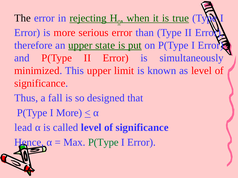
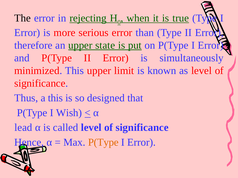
a fall: fall -> this (55, 98)
I More: More -> Wish (69, 113)
P(Type colour: green -> orange (103, 143)
